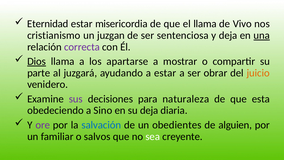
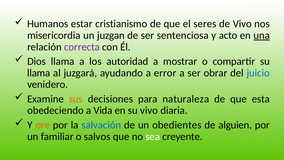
Eternidad: Eternidad -> Humanos (48, 24)
misericordia: misericordia -> cristianismo (121, 24)
el llama: llama -> seres (205, 24)
cristianismo: cristianismo -> misericordia (54, 35)
y deja: deja -> acto (228, 35)
Dios underline: present -> none (37, 61)
apartarse: apartarse -> autoridad (127, 61)
parte: parte -> llama (39, 73)
a estar: estar -> error (165, 73)
juicio colour: orange -> blue (258, 73)
sus colour: purple -> orange (76, 99)
Sino: Sino -> Vida (103, 110)
su deja: deja -> vivo (149, 110)
ore colour: purple -> orange (43, 125)
